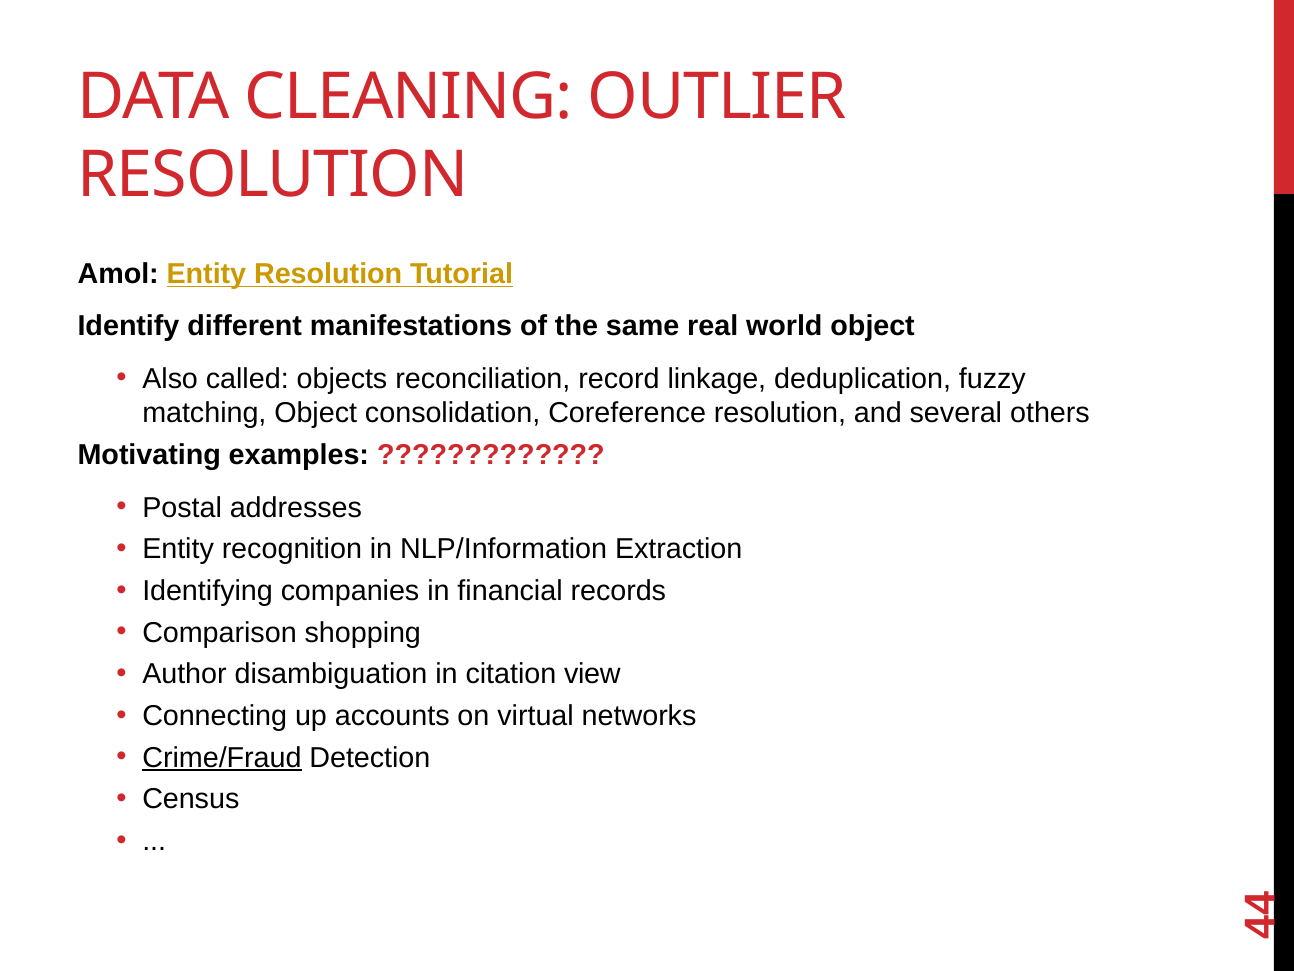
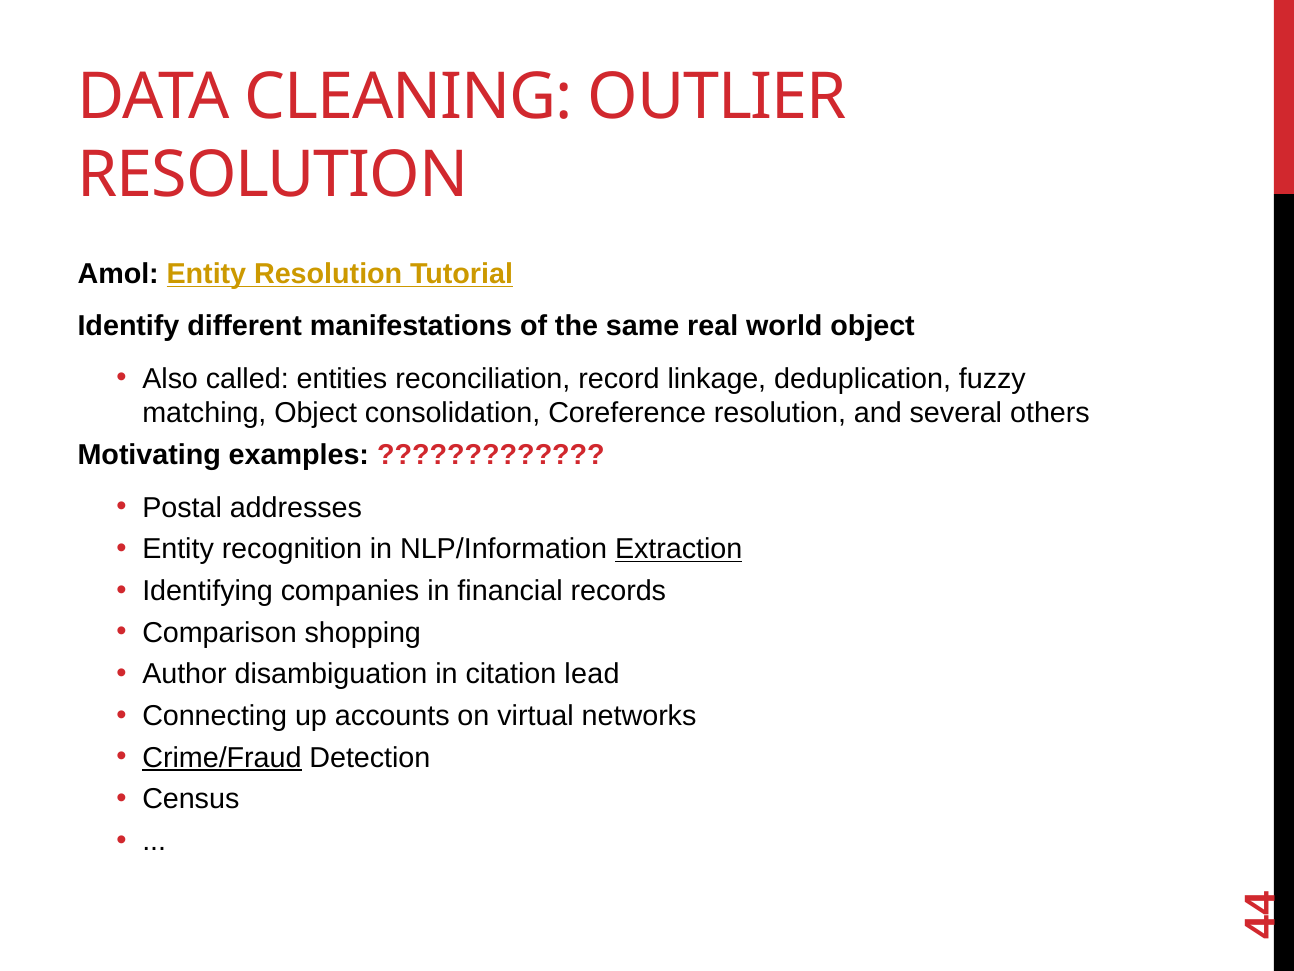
objects: objects -> entities (342, 379)
Extraction underline: none -> present (679, 549)
view: view -> lead (592, 674)
